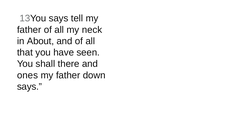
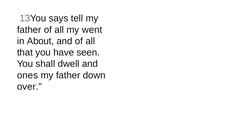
neck: neck -> went (92, 30)
there: there -> dwell (69, 64)
says: says -> over (29, 87)
